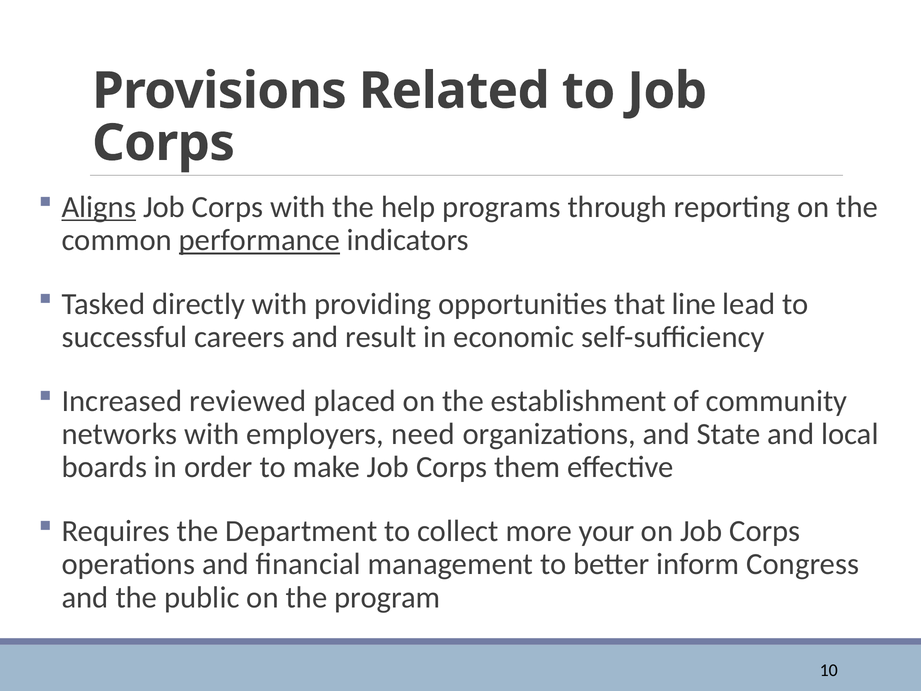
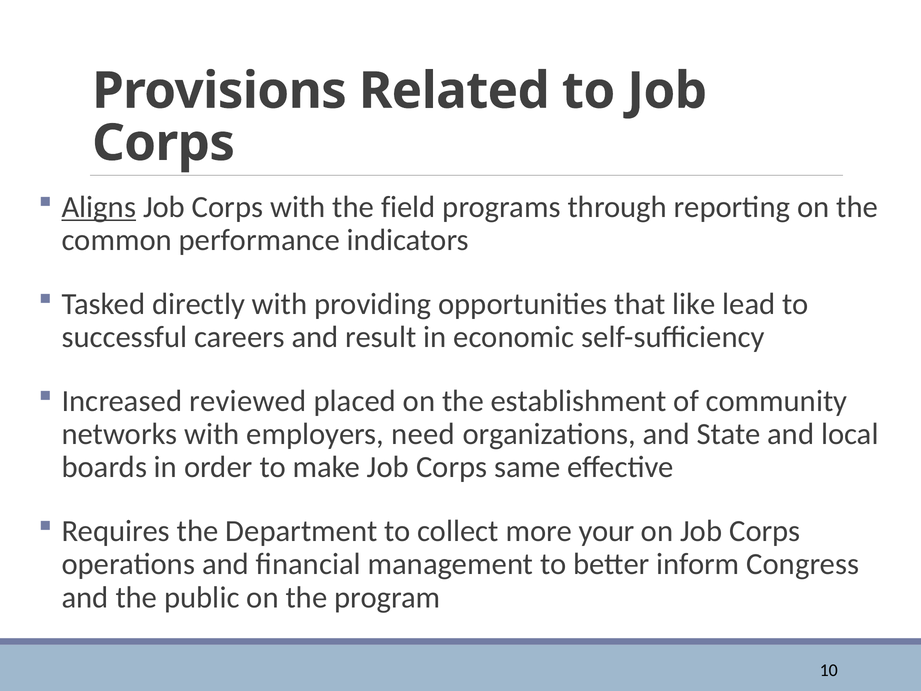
help: help -> field (408, 207)
performance underline: present -> none (259, 240)
line: line -> like (694, 304)
them: them -> same (527, 467)
